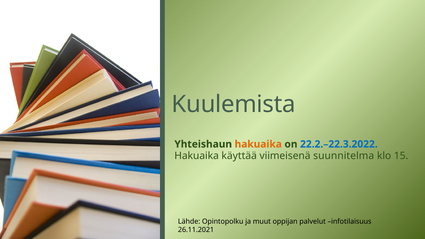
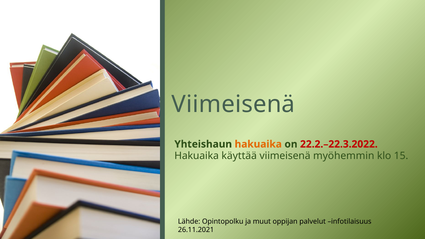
Kuulemista: Kuulemista -> Viimeisenä (233, 104)
22.2.–22.3.2022 colour: blue -> red (339, 144)
suunnitelma: suunnitelma -> myöhemmin (344, 156)
